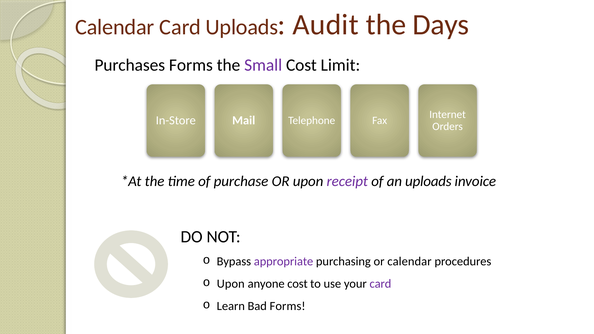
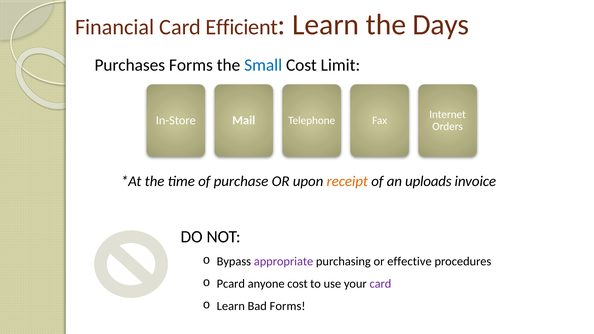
Calendar: Calendar -> Financial (115, 27)
Card Uploads: Uploads -> Efficient (242, 27)
Audit: Audit -> Learn (326, 25)
Small colour: purple -> blue (263, 65)
receipt colour: purple -> orange (347, 181)
or calendar: calendar -> effective (409, 262)
Upon: Upon -> Pcard (231, 284)
